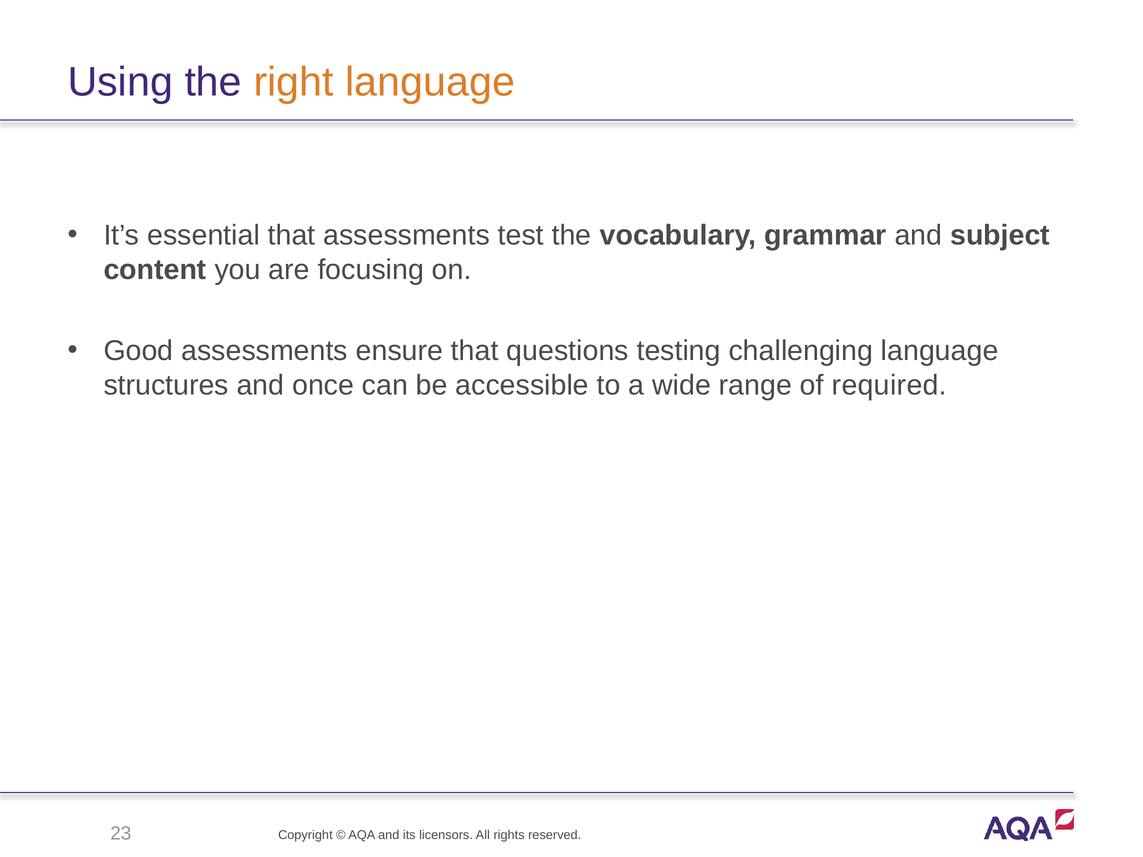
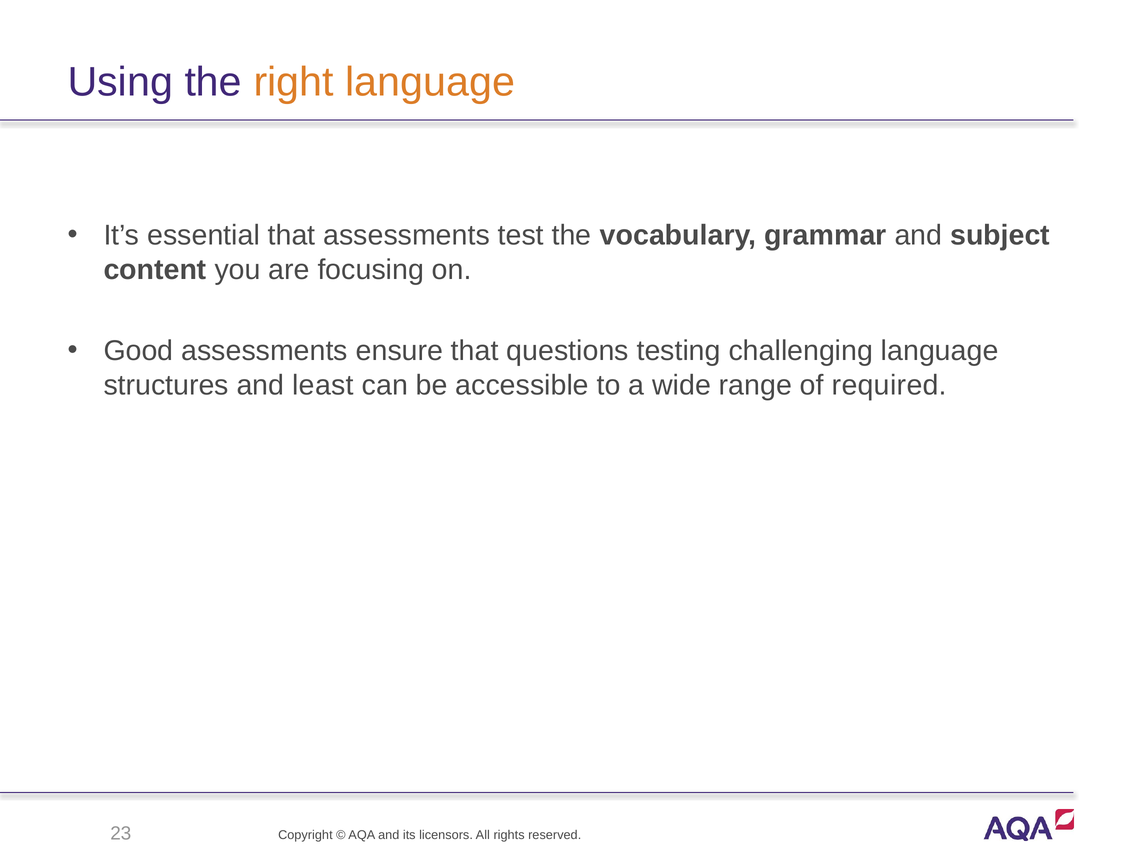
once: once -> least (323, 385)
